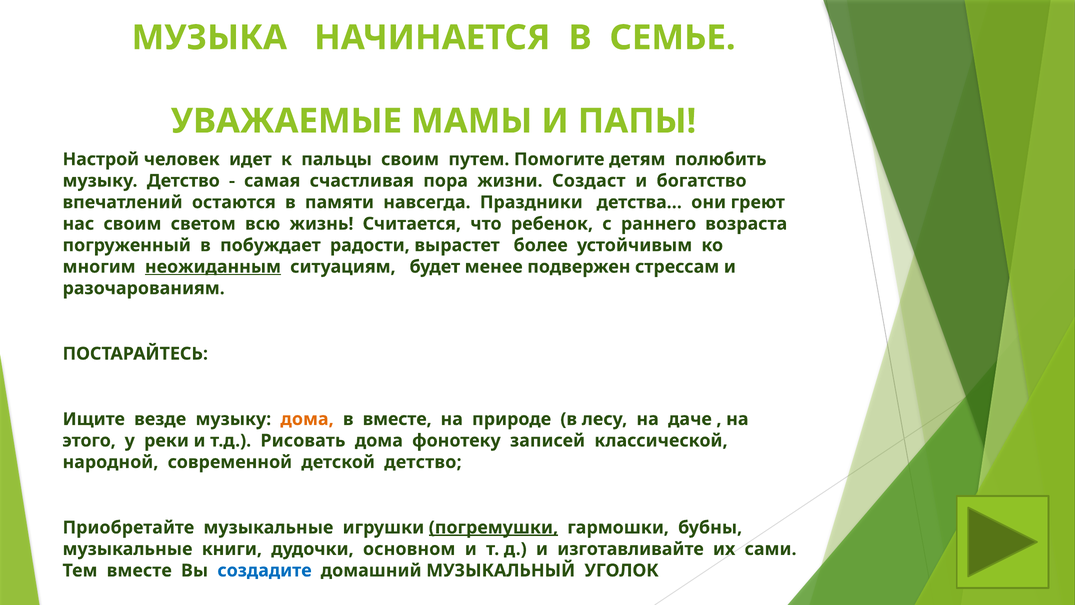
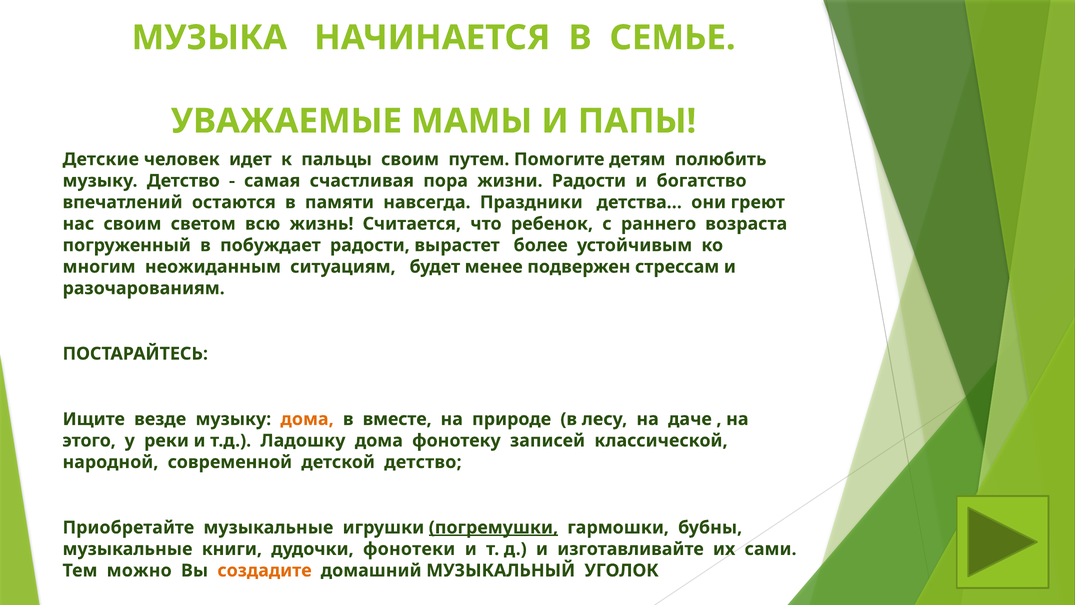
Настрой: Настрой -> Детские (101, 159)
жизни Создаст: Создаст -> Радости (589, 181)
неожиданным underline: present -> none (213, 267)
Рисовать: Рисовать -> Ладошку (303, 440)
основном: основном -> фонотеки (409, 549)
Тем вместе: вместе -> можно (139, 570)
создадите colour: blue -> orange (264, 570)
